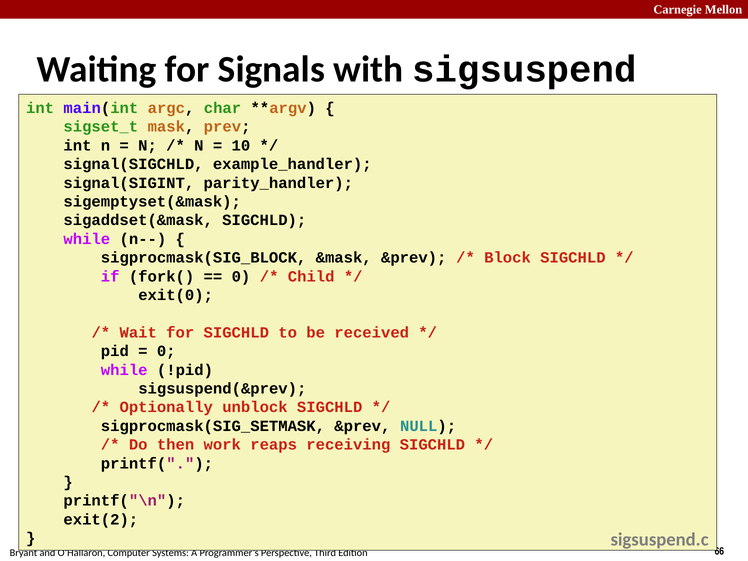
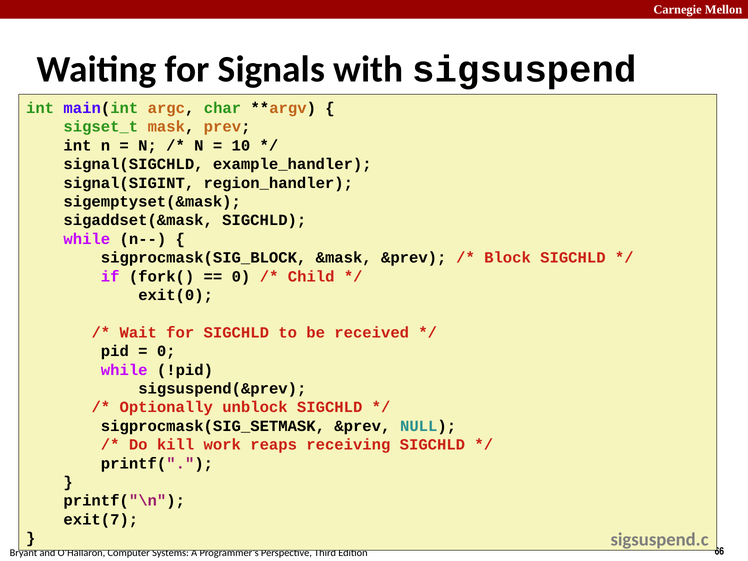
parity_handler: parity_handler -> region_handler (278, 183)
then: then -> kill (176, 445)
exit(2: exit(2 -> exit(7 (101, 520)
